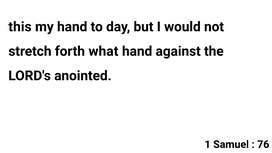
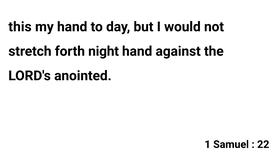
what: what -> night (104, 51)
76: 76 -> 22 (263, 144)
